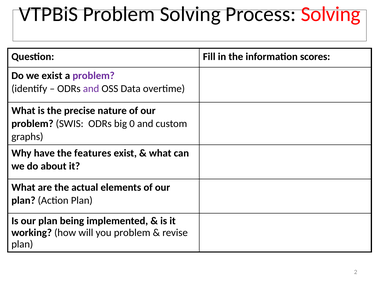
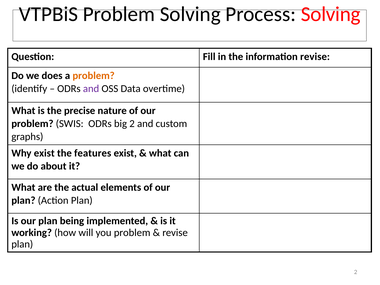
information scores: scores -> revise (315, 57)
we exist: exist -> does (52, 76)
problem colour: purple -> orange (94, 76)
big 0: 0 -> 2 (132, 124)
Why have: have -> exist (44, 153)
